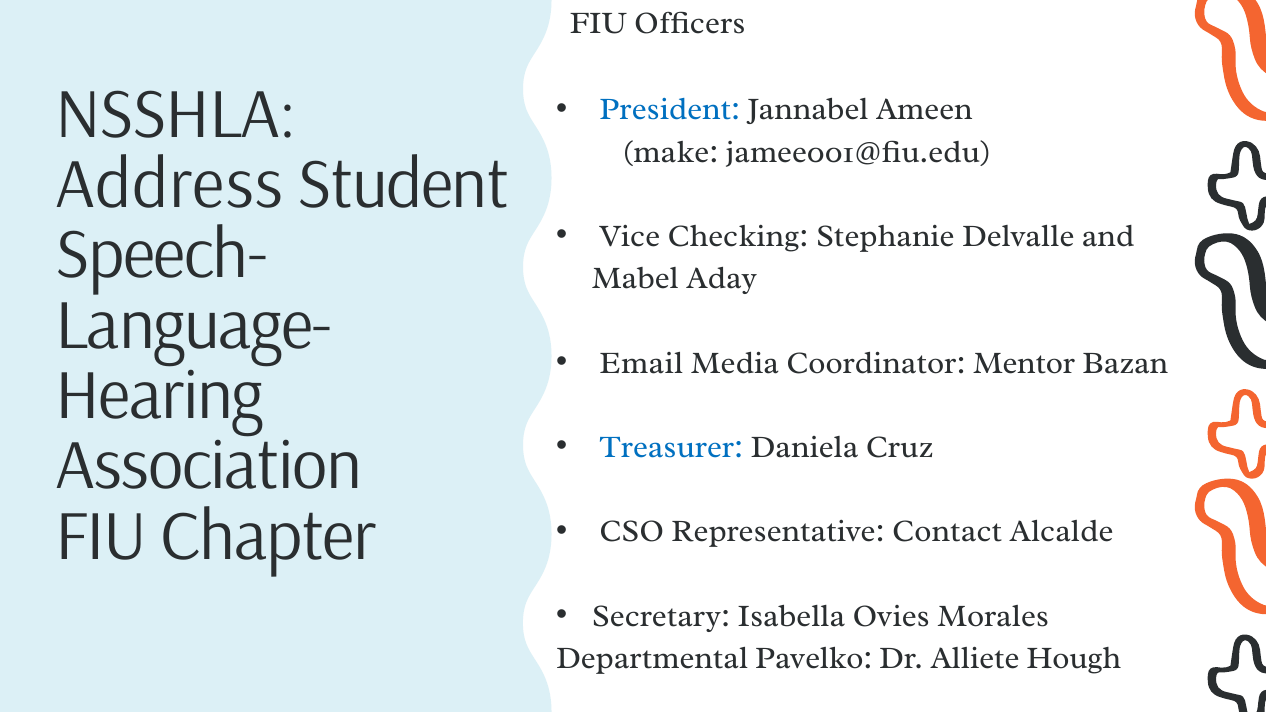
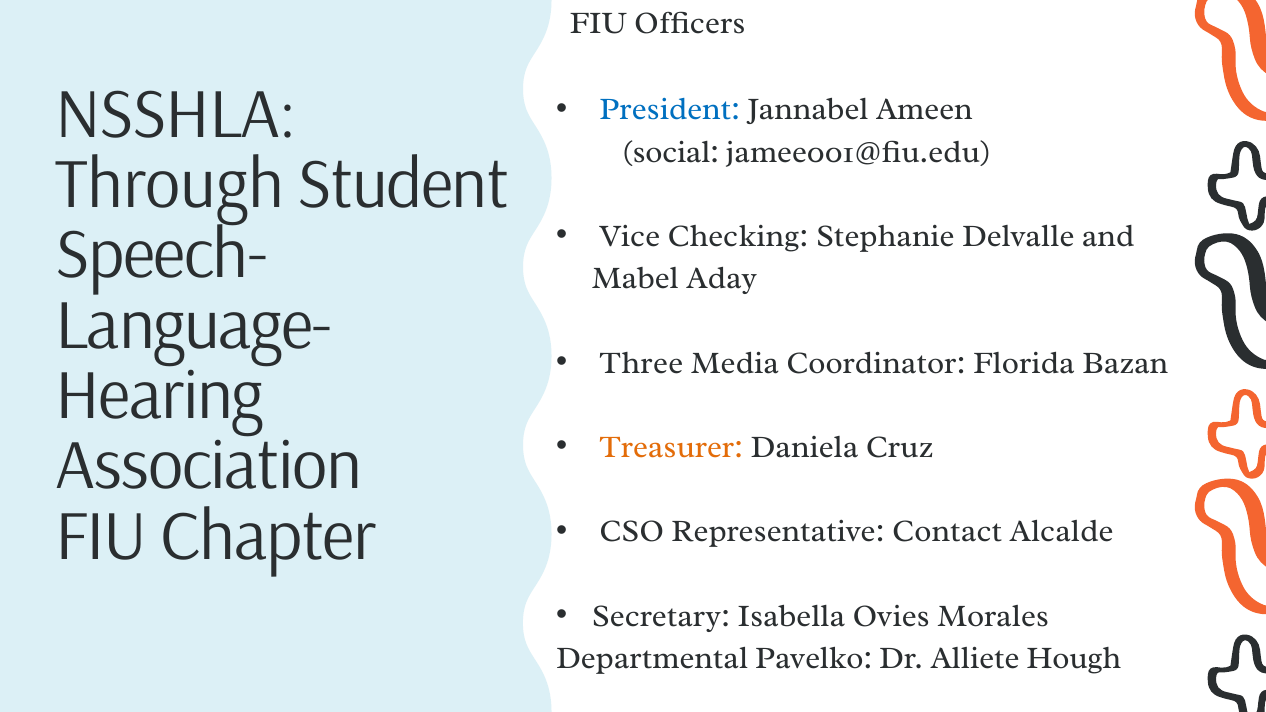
make: make -> social (671, 152)
Address: Address -> Through (170, 184)
Email: Email -> Three (641, 363)
Mentor: Mentor -> Florida (1024, 363)
Treasurer colour: blue -> orange (671, 447)
